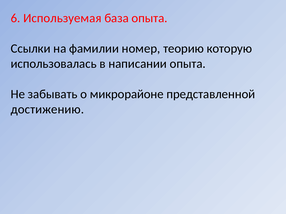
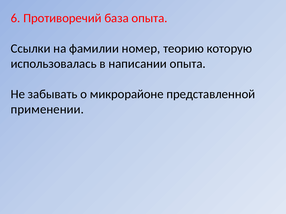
Используемая: Используемая -> Противоречий (62, 18)
достижению: достижению -> применении (47, 110)
